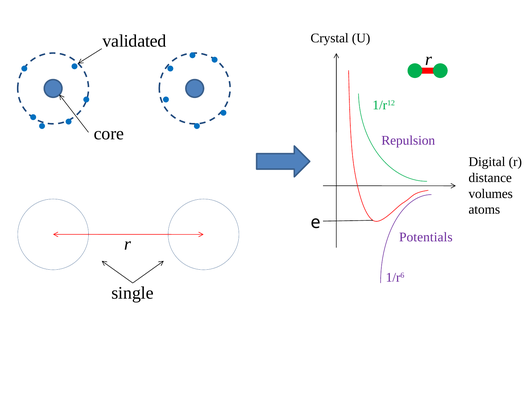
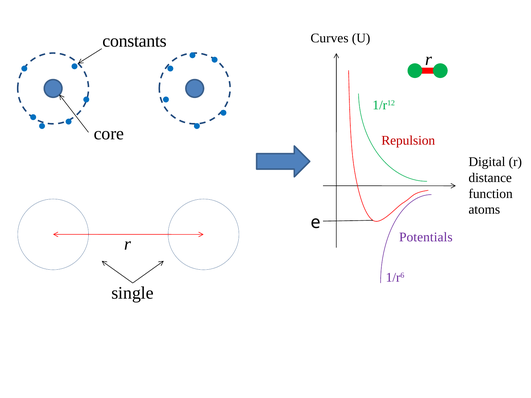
Crystal: Crystal -> Curves (330, 38)
validated: validated -> constants (135, 41)
Repulsion colour: purple -> red (408, 140)
volumes: volumes -> function (491, 194)
